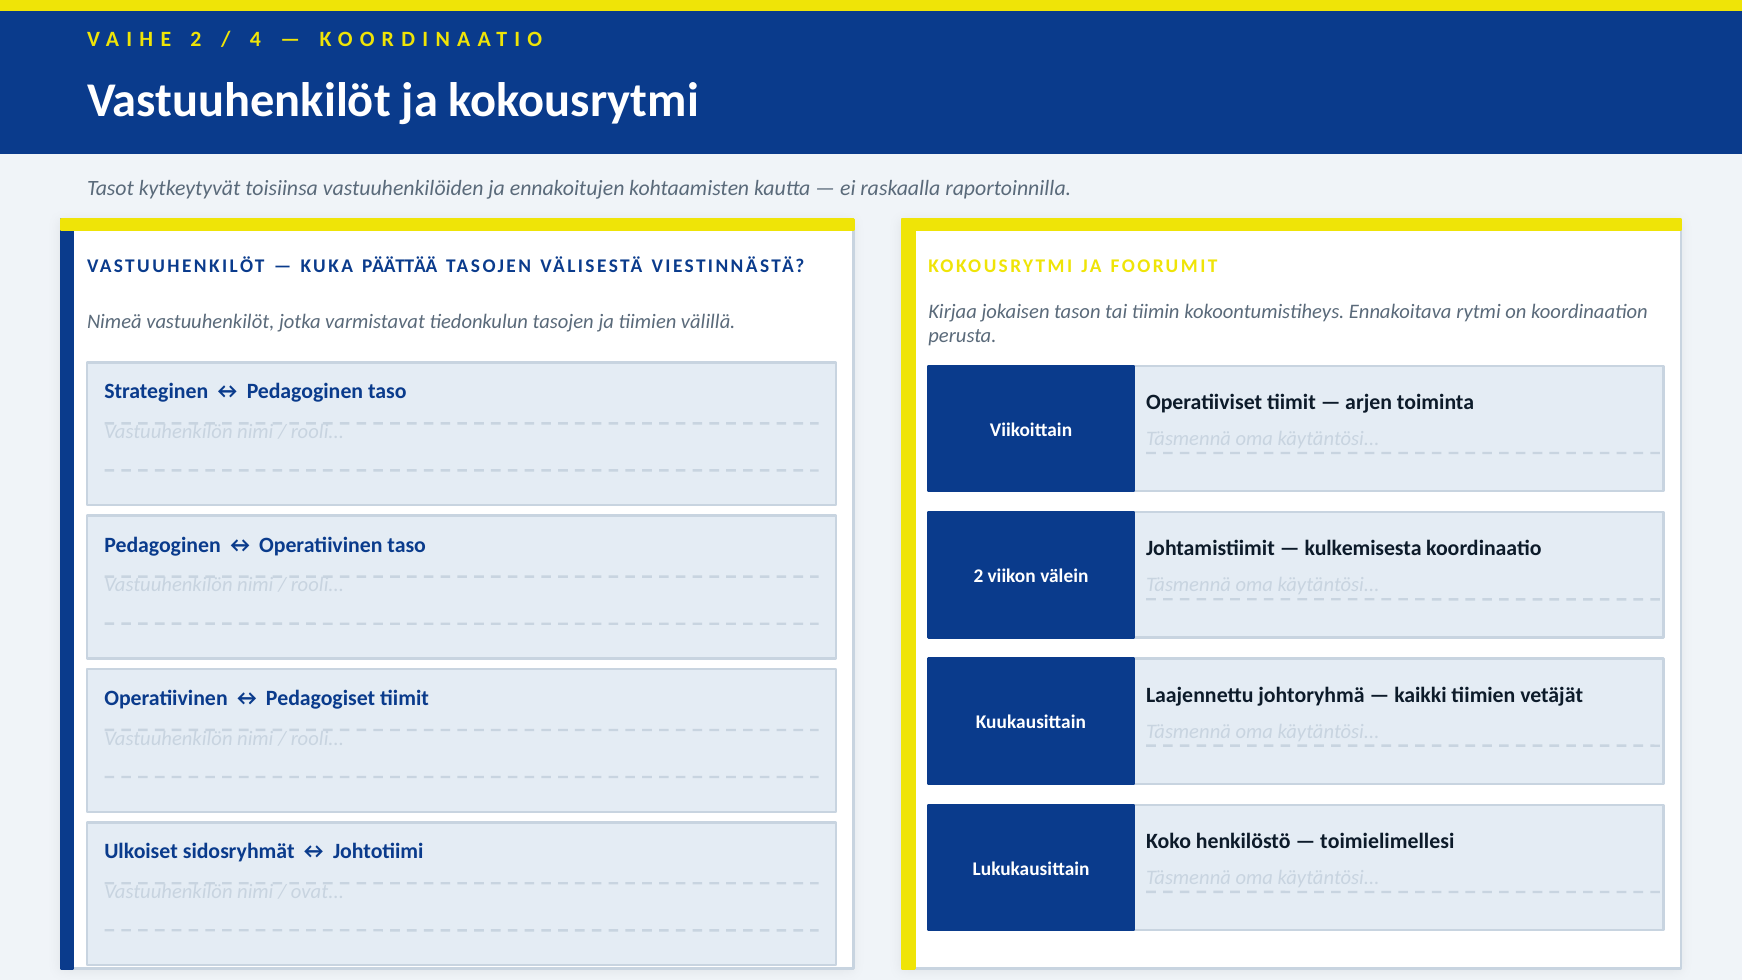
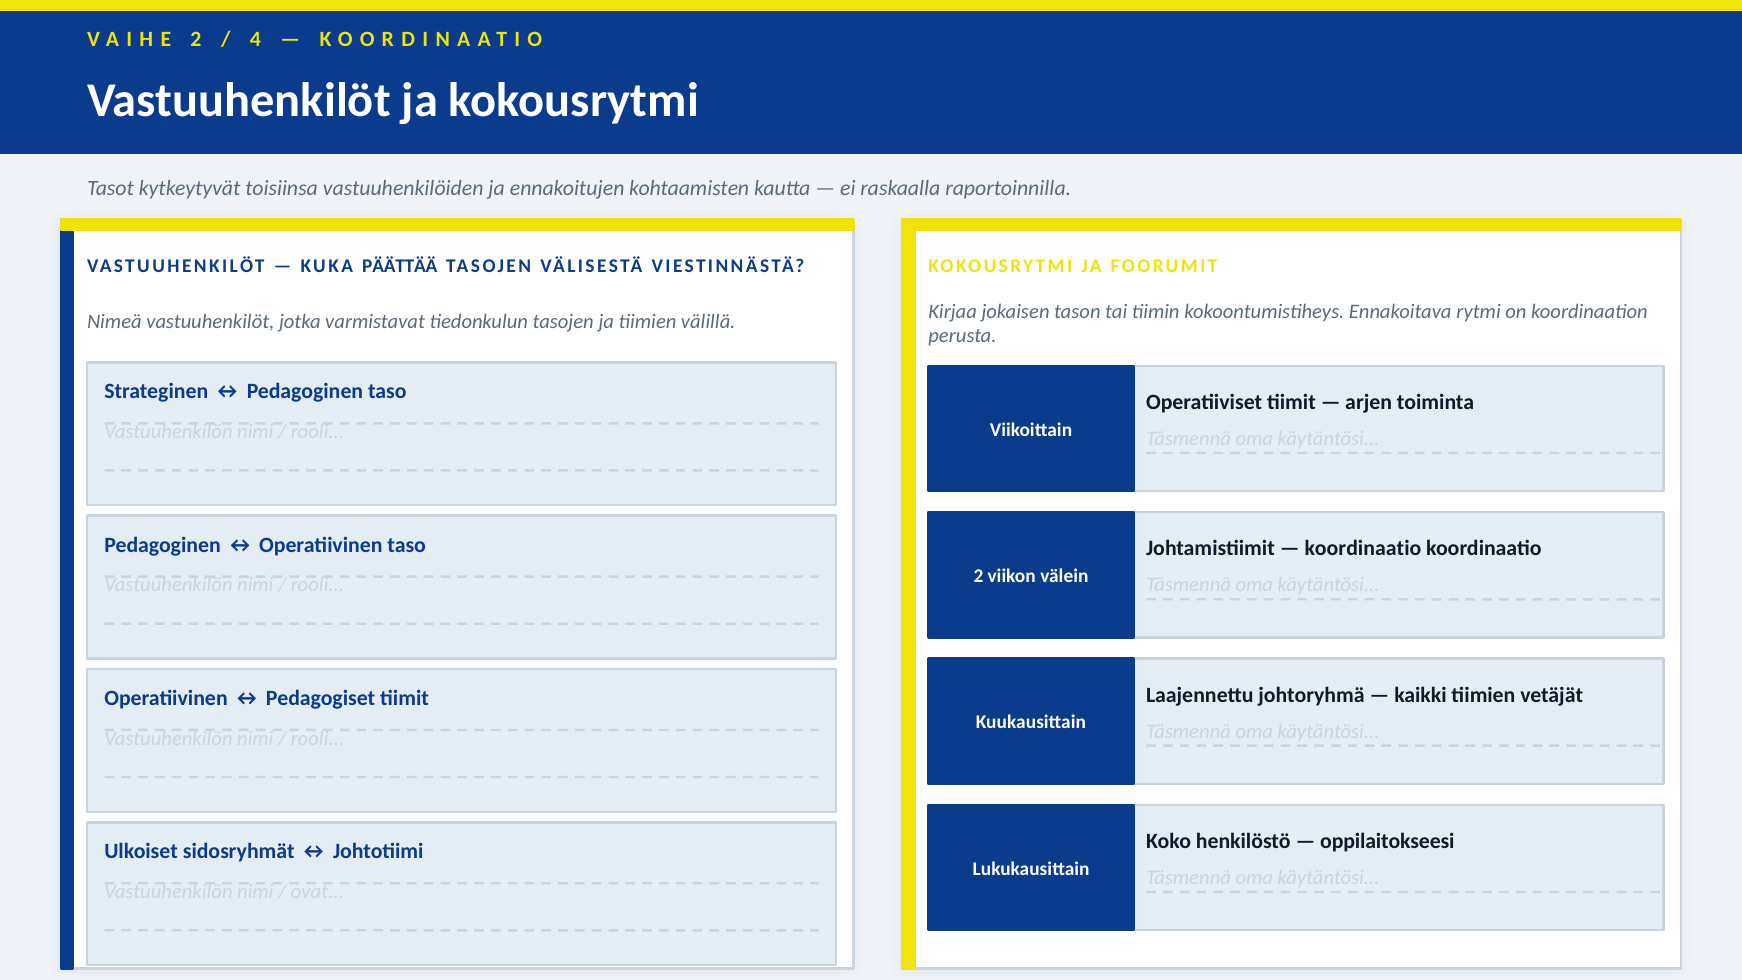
kulkemisesta: kulkemisesta -> koordinaatio (1363, 548)
toimielimellesi: toimielimellesi -> oppilaitokseesi (1387, 841)
